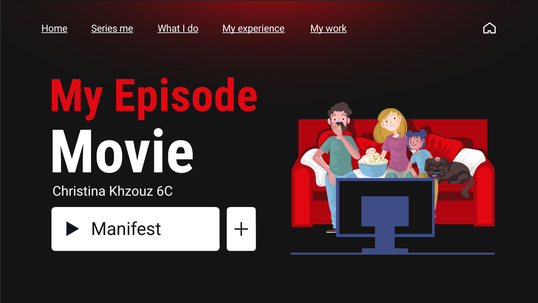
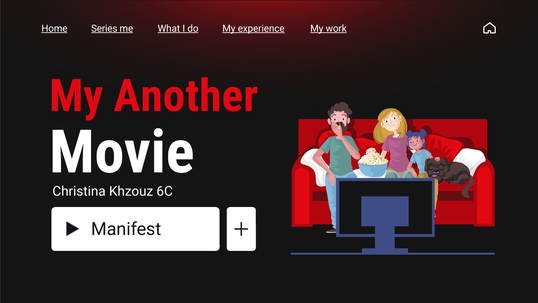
Episode: Episode -> Another (186, 96)
